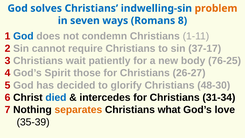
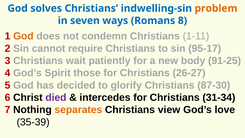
God colour: blue -> orange (23, 36)
37-17: 37-17 -> 95-17 (205, 48)
76-25: 76-25 -> 91-25 (225, 61)
48-30: 48-30 -> 87-30 (214, 85)
died colour: blue -> purple (56, 97)
what: what -> view (169, 110)
